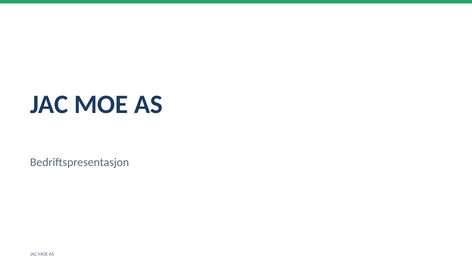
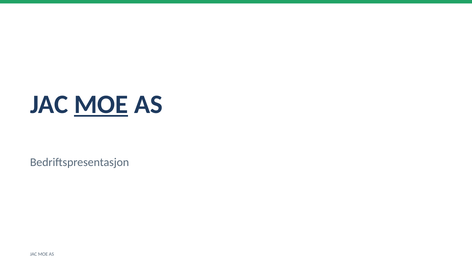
MOE underline: none -> present (101, 105)
